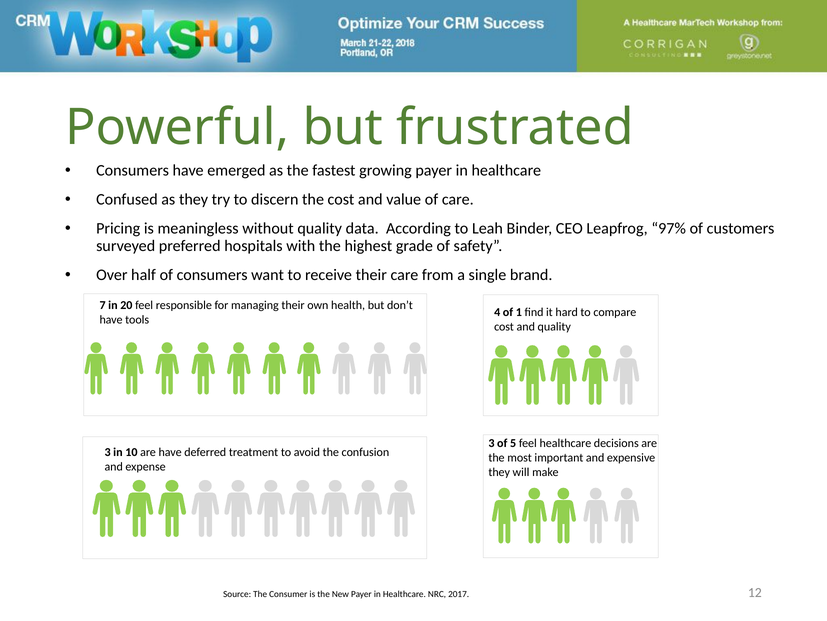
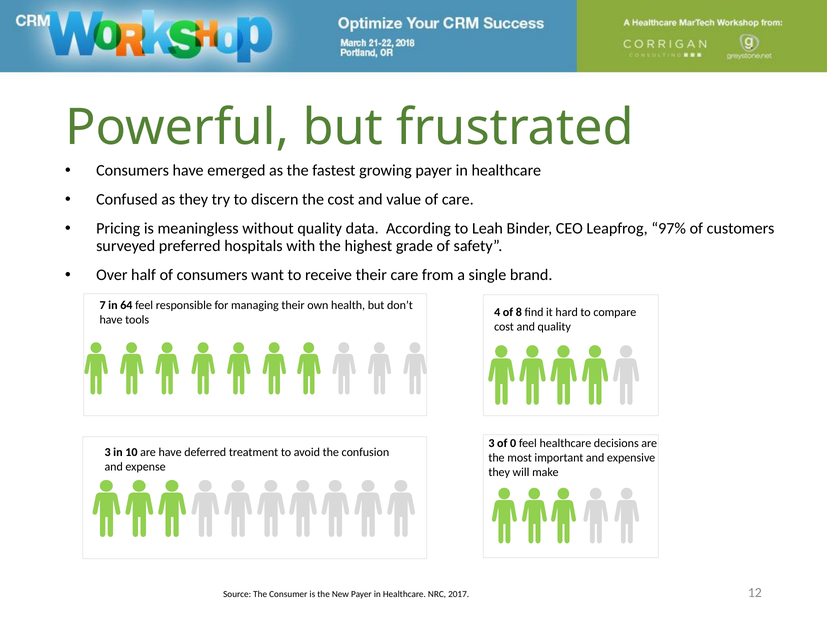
20: 20 -> 64 (126, 305)
1: 1 -> 8 (519, 312)
5: 5 -> 0 (513, 443)
